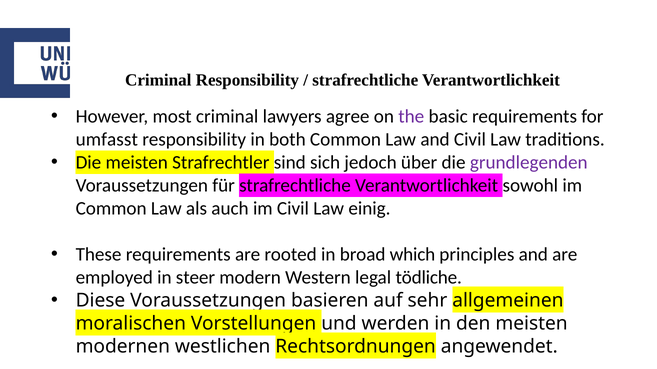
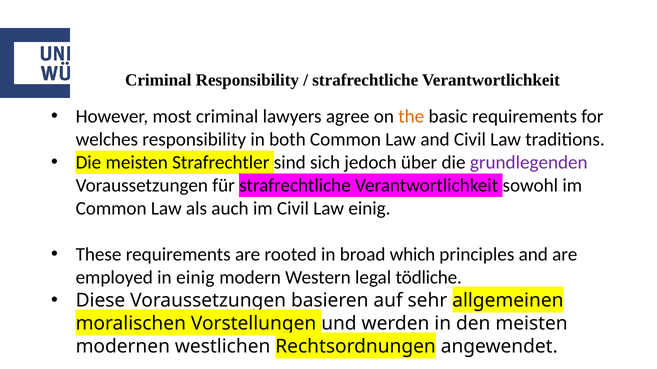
the colour: purple -> orange (411, 117)
umfasst: umfasst -> welches (107, 140)
in steer: steer -> einig (195, 278)
